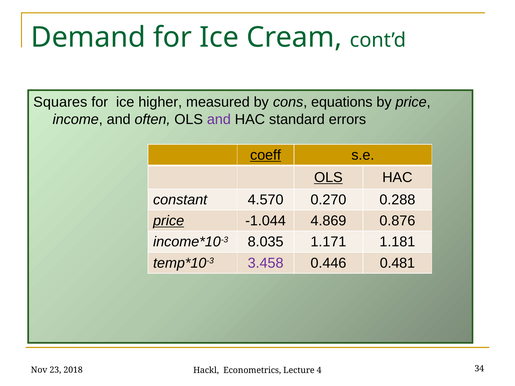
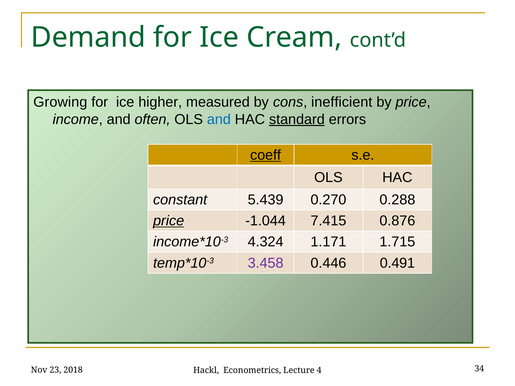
Squares: Squares -> Growing (60, 102)
equations: equations -> inefficient (342, 102)
and colour: purple -> blue (219, 119)
standard underline: none -> present (297, 119)
OLS underline: present -> none (328, 178)
4.570: 4.570 -> 5.439 (266, 200)
4.869: 4.869 -> 7.415 (328, 221)
8.035: 8.035 -> 4.324 (266, 242)
1.181: 1.181 -> 1.715 (397, 242)
0.481: 0.481 -> 0.491 (397, 263)
